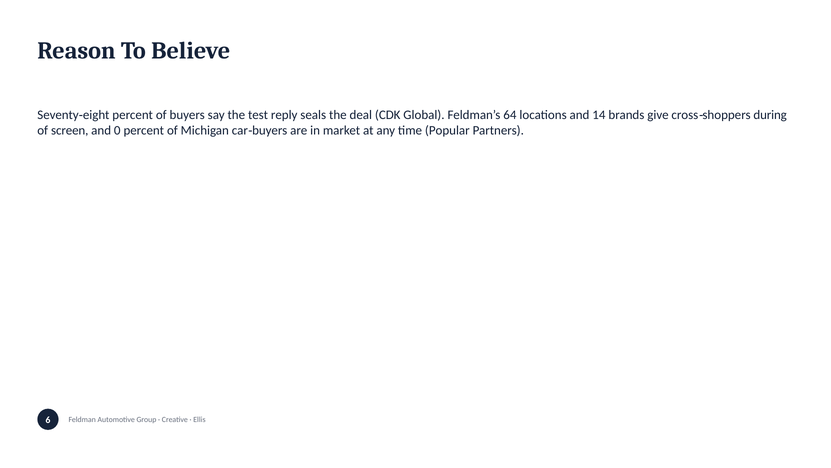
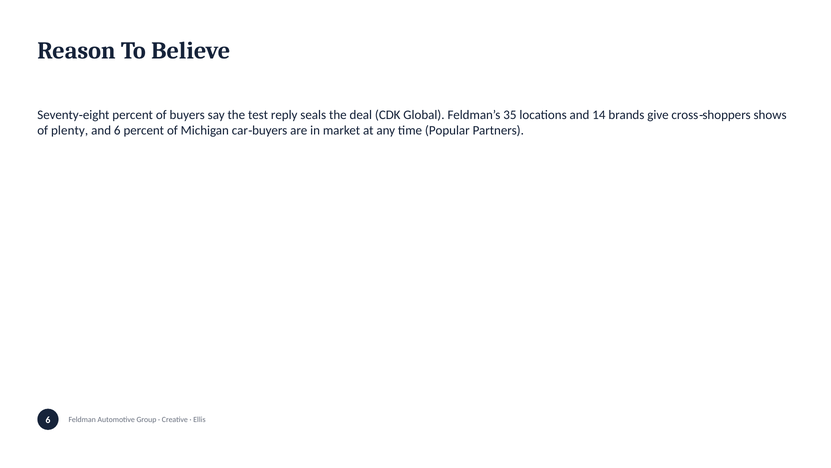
64: 64 -> 35 (510, 115)
during: during -> shows (770, 115)
screen: screen -> plenty (70, 130)
and 0: 0 -> 6 (117, 130)
